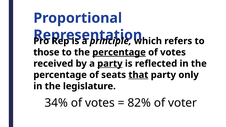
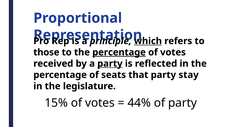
which underline: none -> present (148, 41)
that underline: present -> none (138, 75)
only: only -> stay (189, 75)
34%: 34% -> 15% (56, 103)
82%: 82% -> 44% (139, 103)
of voter: voter -> party (183, 103)
